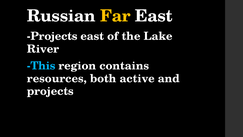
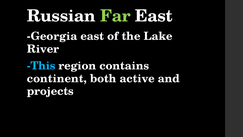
Far colour: yellow -> light green (115, 16)
Projects: Projects -> Georgia (52, 36)
resources: resources -> continent (57, 78)
